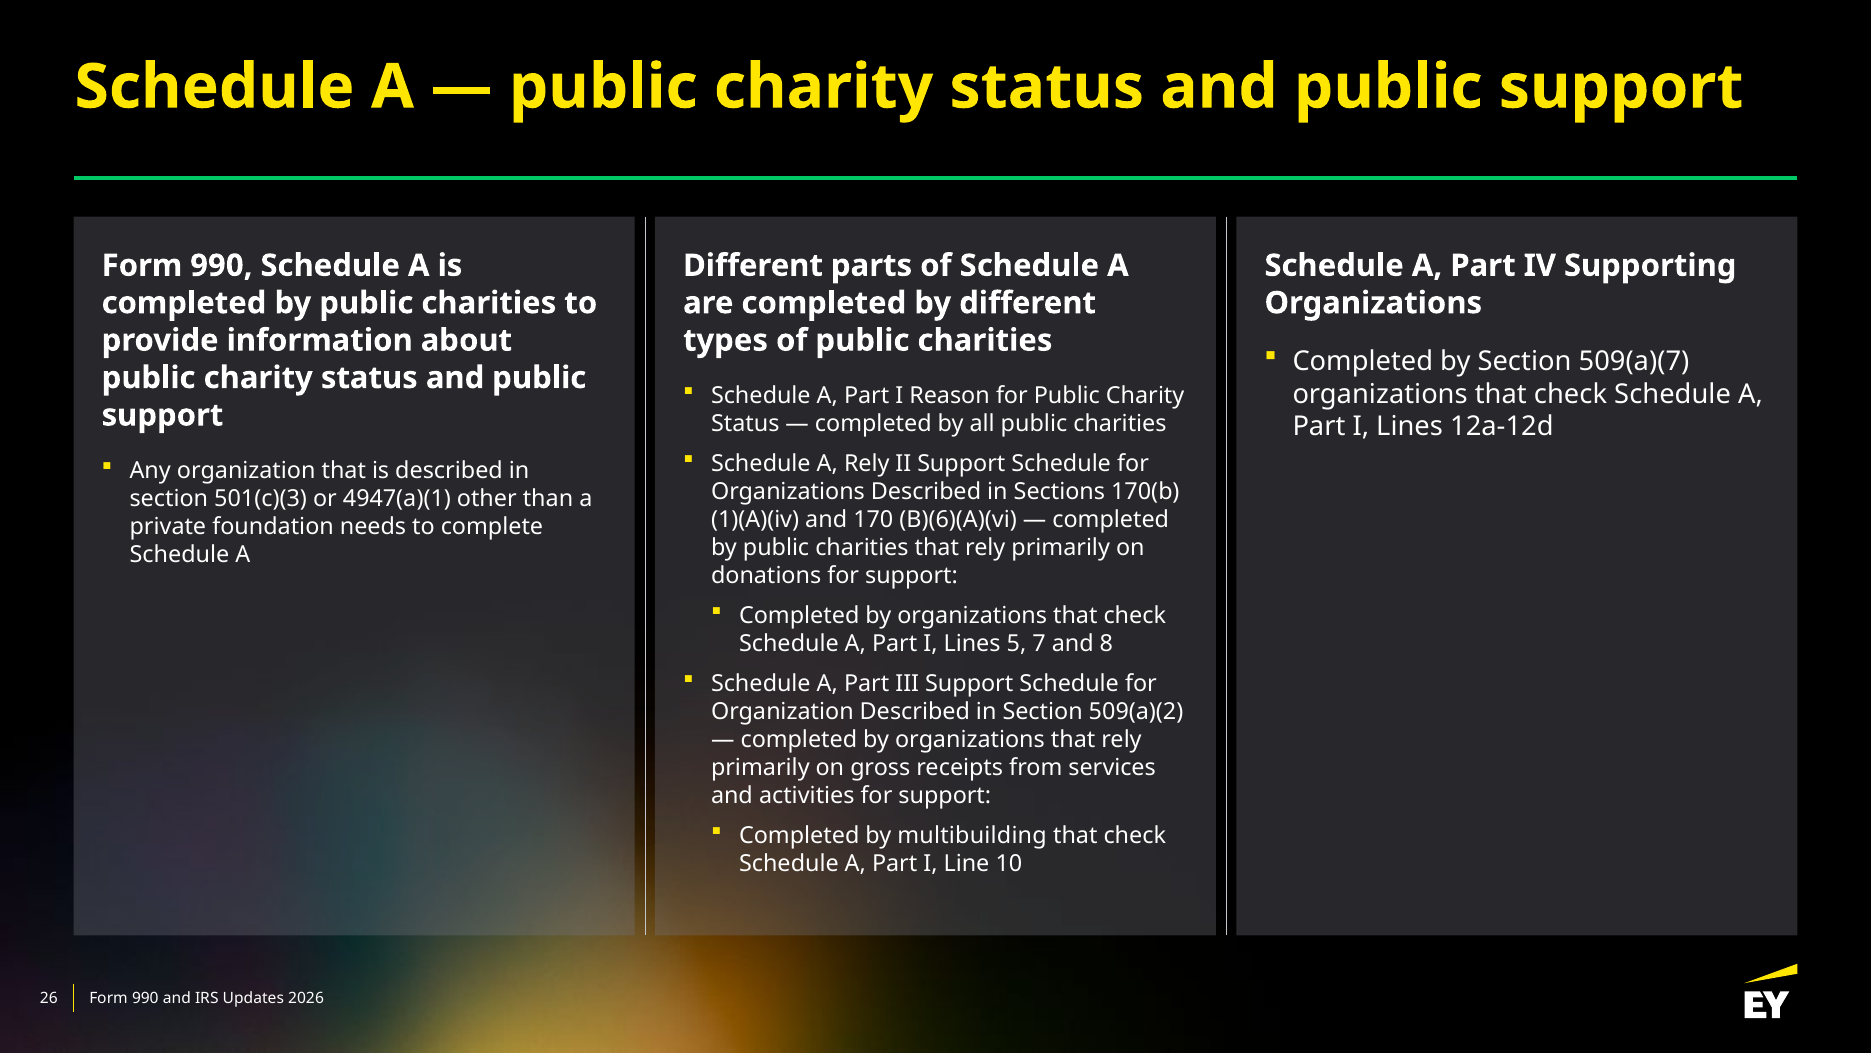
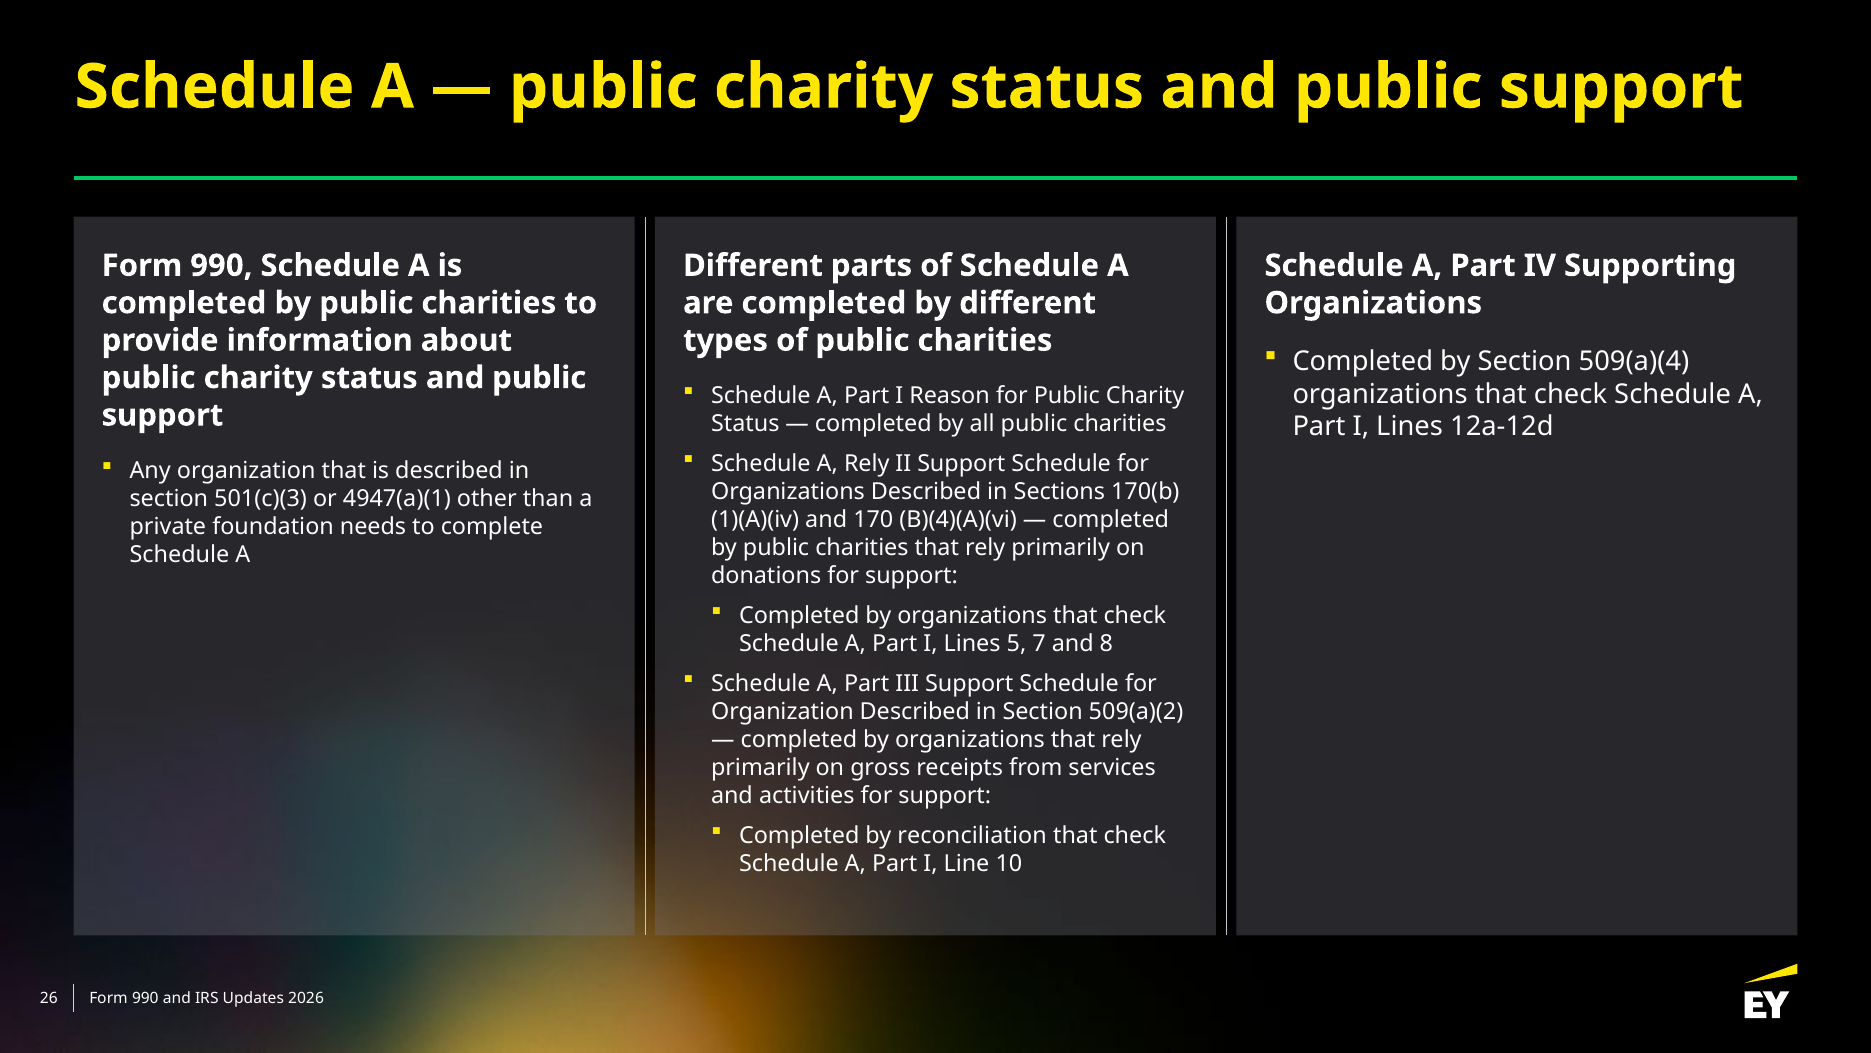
509(a)(7: 509(a)(7 -> 509(a)(4 (1634, 361)
B)(6)(A)(vi: B)(6)(A)(vi -> B)(4)(A)(vi (958, 520)
multibuilding: multibuilding -> reconciliation (972, 836)
